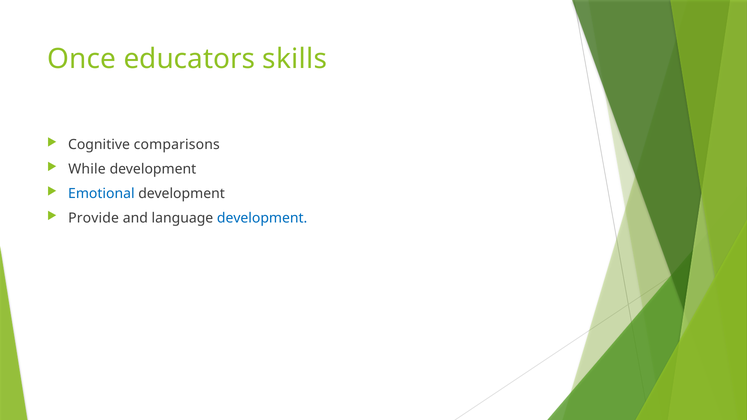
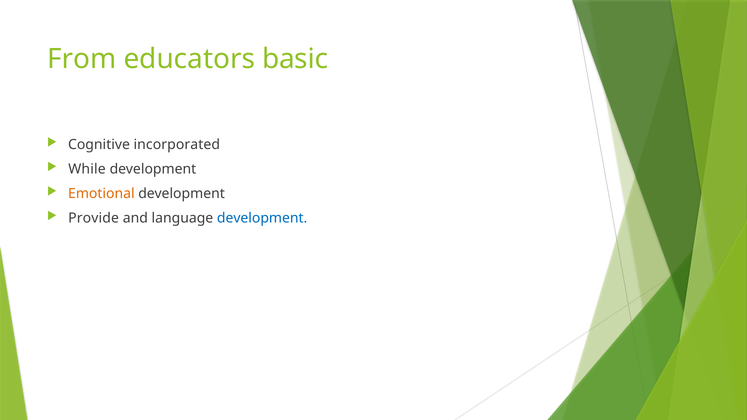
Once: Once -> From (82, 59)
skills: skills -> basic (295, 59)
comparisons: comparisons -> incorporated (177, 145)
Emotional colour: blue -> orange (101, 194)
